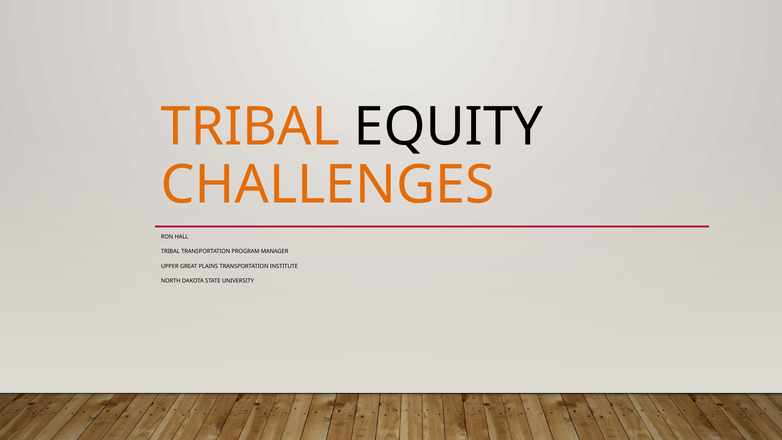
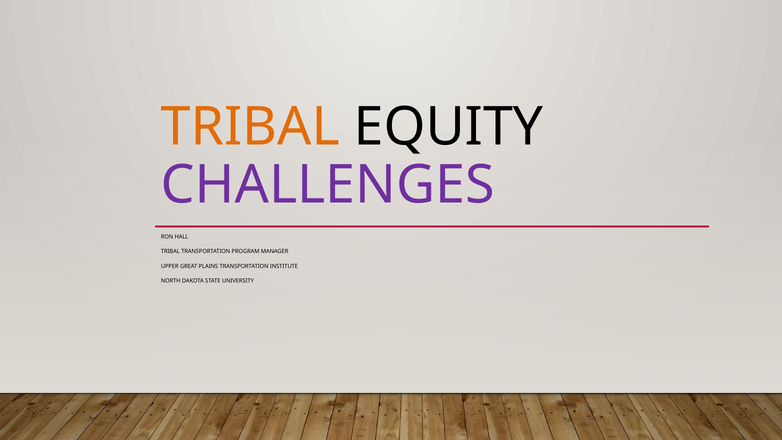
CHALLENGES colour: orange -> purple (328, 185)
